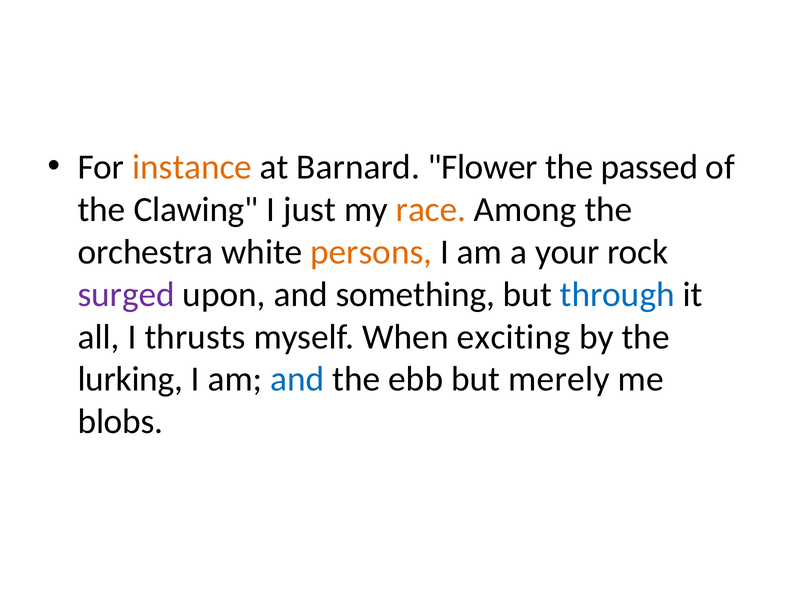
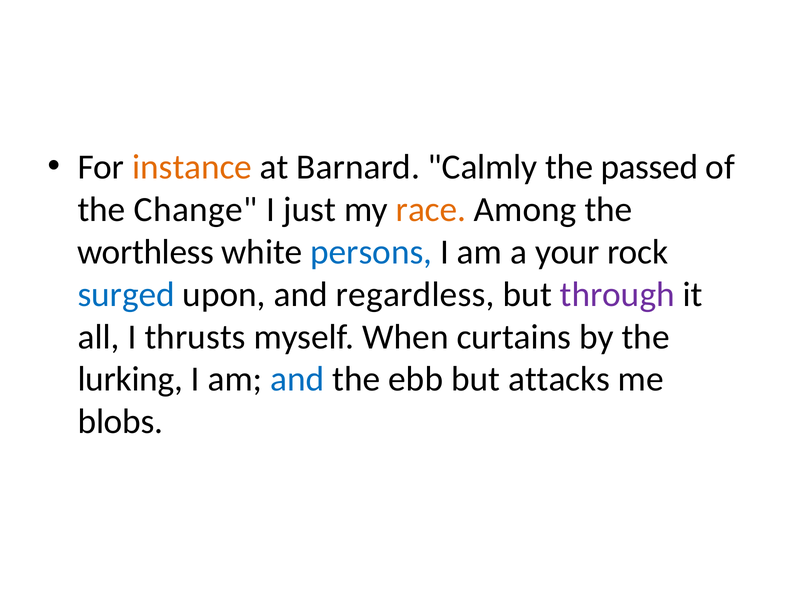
Flower: Flower -> Calmly (483, 167)
Clawing: Clawing -> Change (196, 209)
orchestra: orchestra -> worthless (146, 252)
persons colour: orange -> blue (371, 252)
surged colour: purple -> blue (126, 294)
something: something -> regardless (415, 294)
through colour: blue -> purple (617, 294)
exciting: exciting -> curtains (514, 337)
merely: merely -> attacks (559, 379)
